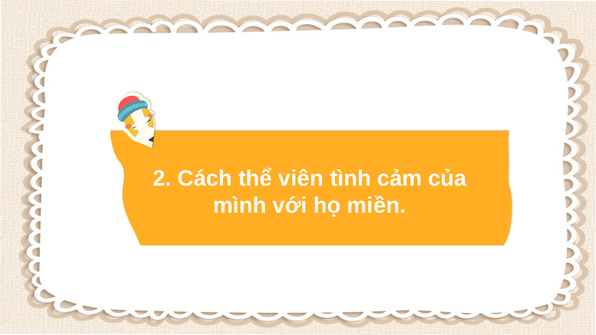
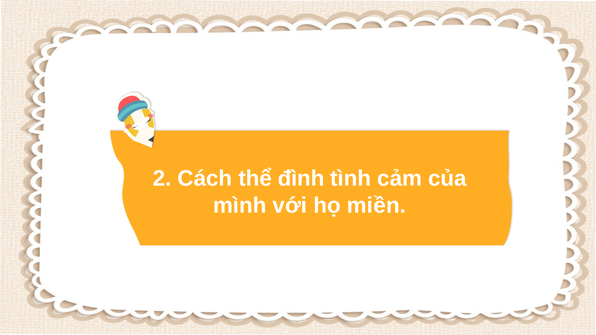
viên: viên -> đình (301, 179)
